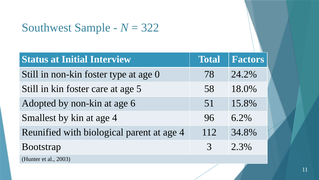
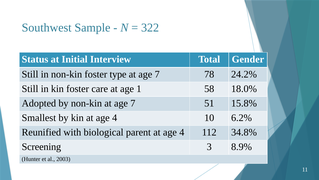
Factors: Factors -> Gender (248, 59)
0: 0 -> 7 (157, 74)
5: 5 -> 1 (139, 89)
non-kin at age 6: 6 -> 7 (133, 103)
96: 96 -> 10 (209, 117)
Bootstrap: Bootstrap -> Screening (41, 146)
2.3%: 2.3% -> 8.9% (242, 146)
